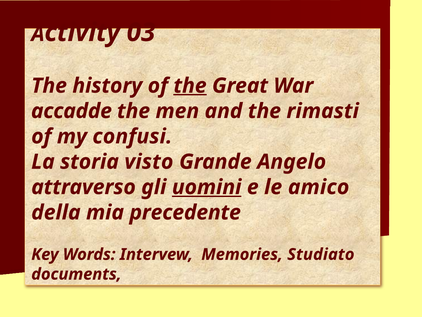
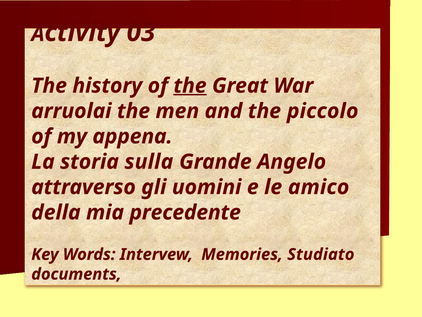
accadde: accadde -> arruolai (71, 111)
rimasti: rimasti -> piccolo (323, 111)
confusi: confusi -> appena (132, 136)
visto: visto -> sulla (149, 162)
uomini underline: present -> none (207, 187)
